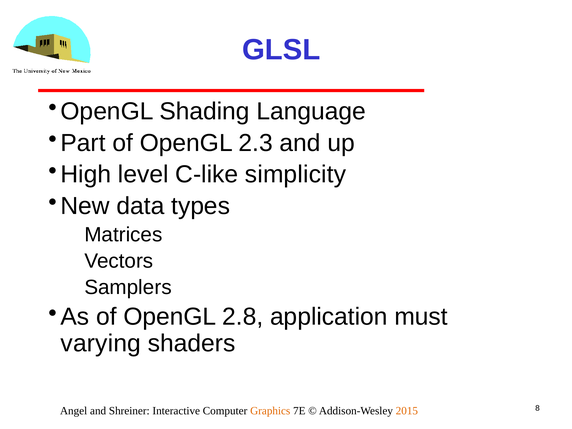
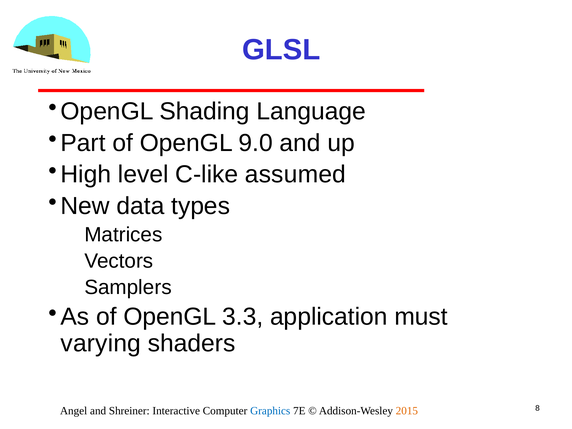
2.3: 2.3 -> 9.0 (256, 143)
simplicity: simplicity -> assumed (295, 174)
2.8: 2.8 -> 3.3 (243, 317)
Graphics colour: orange -> blue (270, 411)
